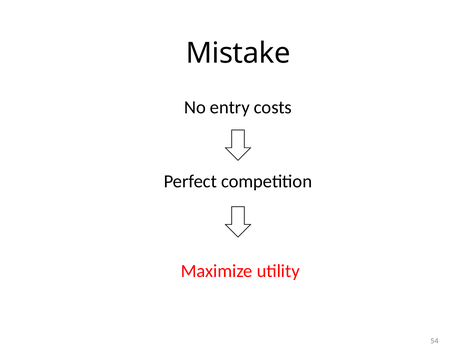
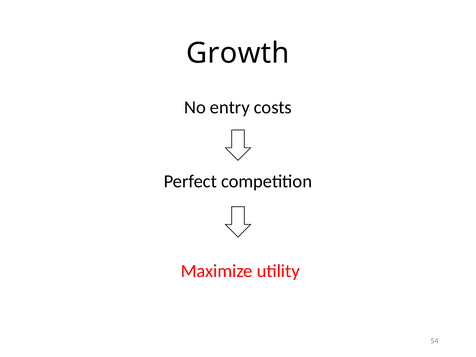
Mistake: Mistake -> Growth (238, 53)
